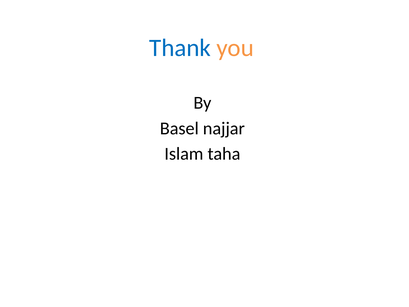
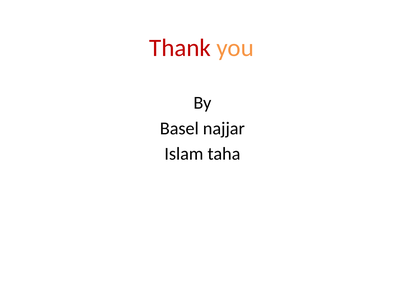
Thank colour: blue -> red (180, 48)
